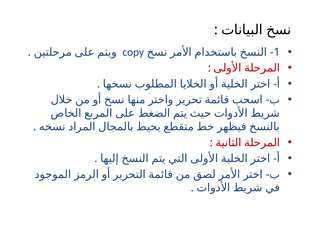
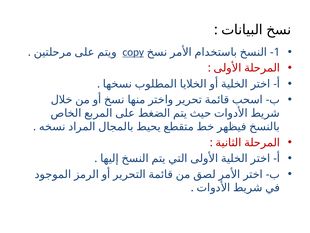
copy underline: none -> present (133, 52)
